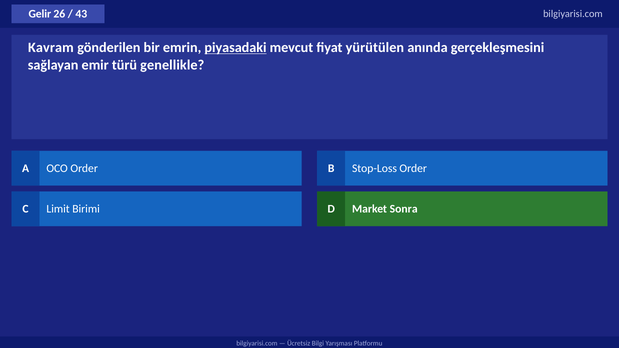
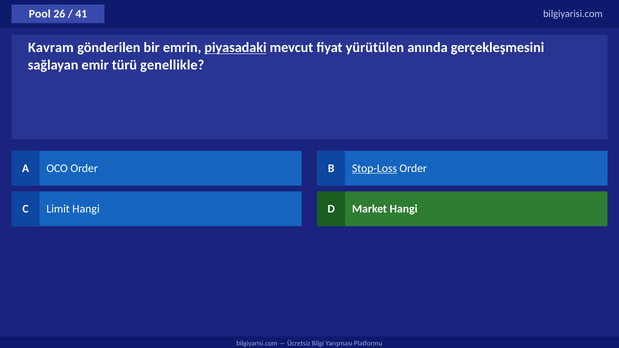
Gelir: Gelir -> Pool (40, 14)
43: 43 -> 41 (81, 14)
Stop-Loss underline: none -> present (374, 168)
Limit Birimi: Birimi -> Hangi (86, 209)
Market Sonra: Sonra -> Hangi (404, 209)
